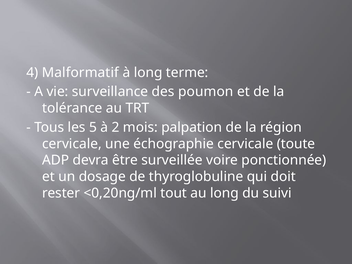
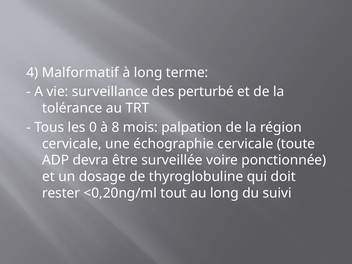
poumon: poumon -> perturbé (206, 92)
5: 5 -> 0 (93, 127)
2: 2 -> 8 (116, 127)
